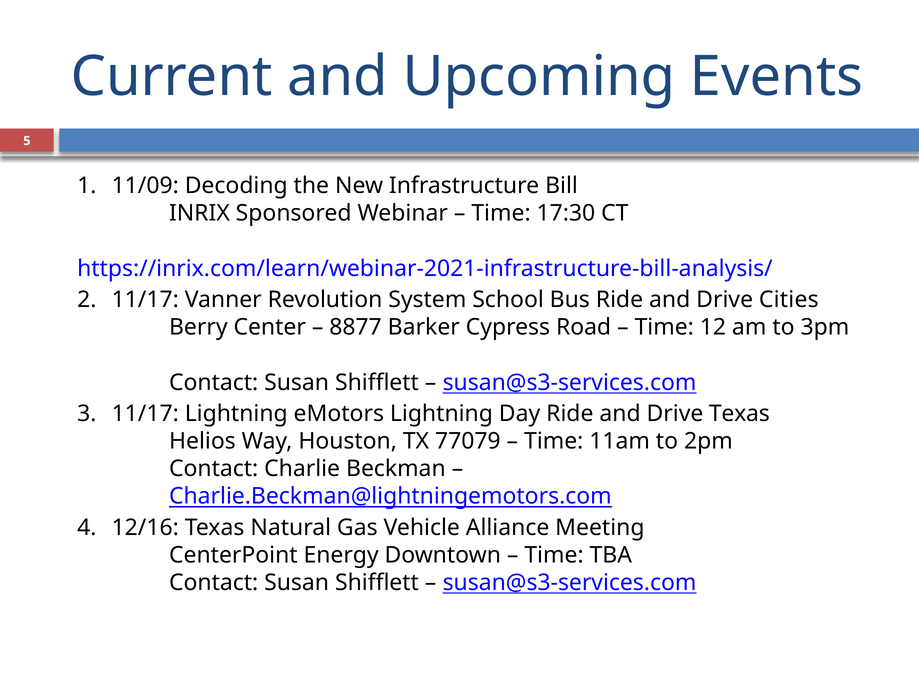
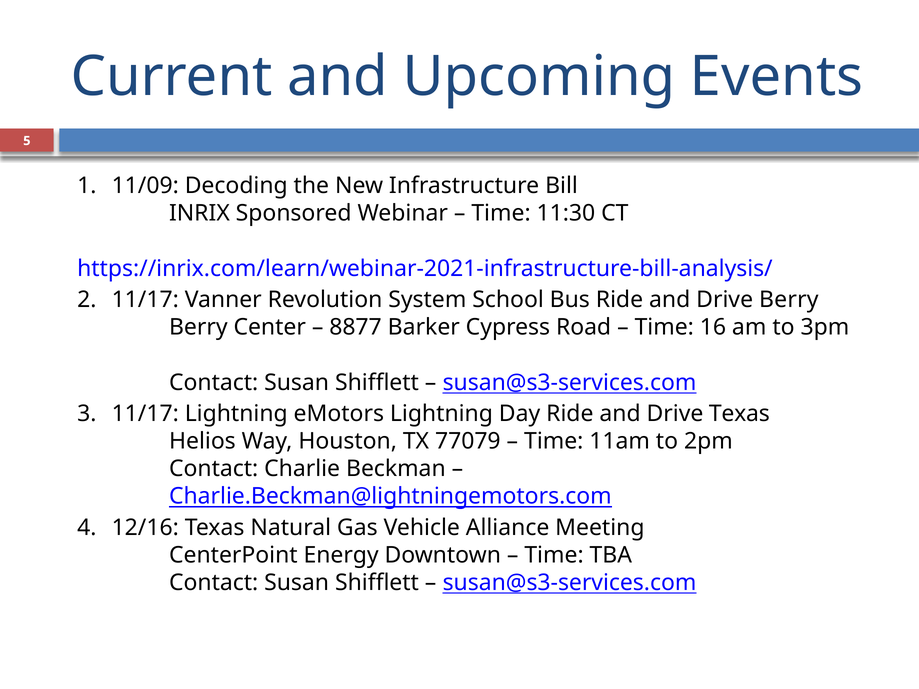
17:30: 17:30 -> 11:30 (566, 213)
Drive Cities: Cities -> Berry (789, 300)
12: 12 -> 16 (713, 327)
